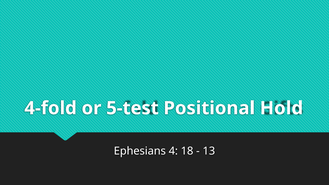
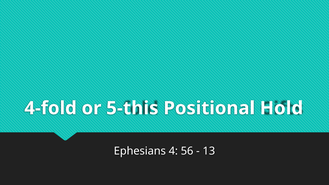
5-test: 5-test -> 5-this (132, 108)
18: 18 -> 56 (187, 151)
